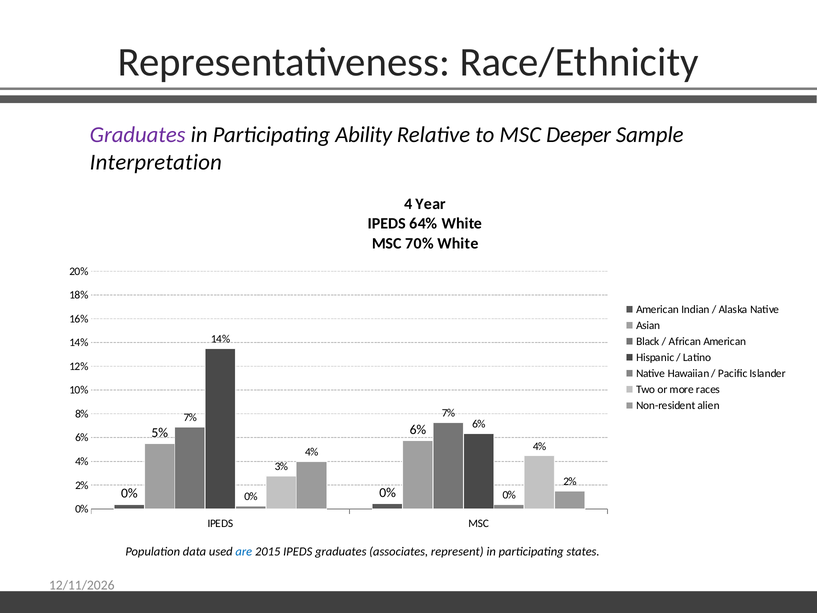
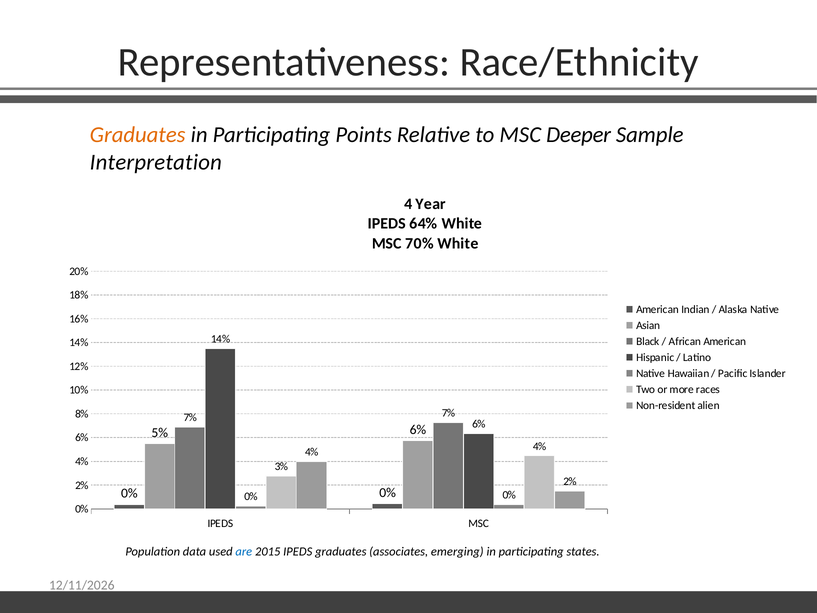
Graduates colour: purple -> orange (138, 135)
Ability: Ability -> Points (364, 135)
represent: represent -> emerging (457, 551)
